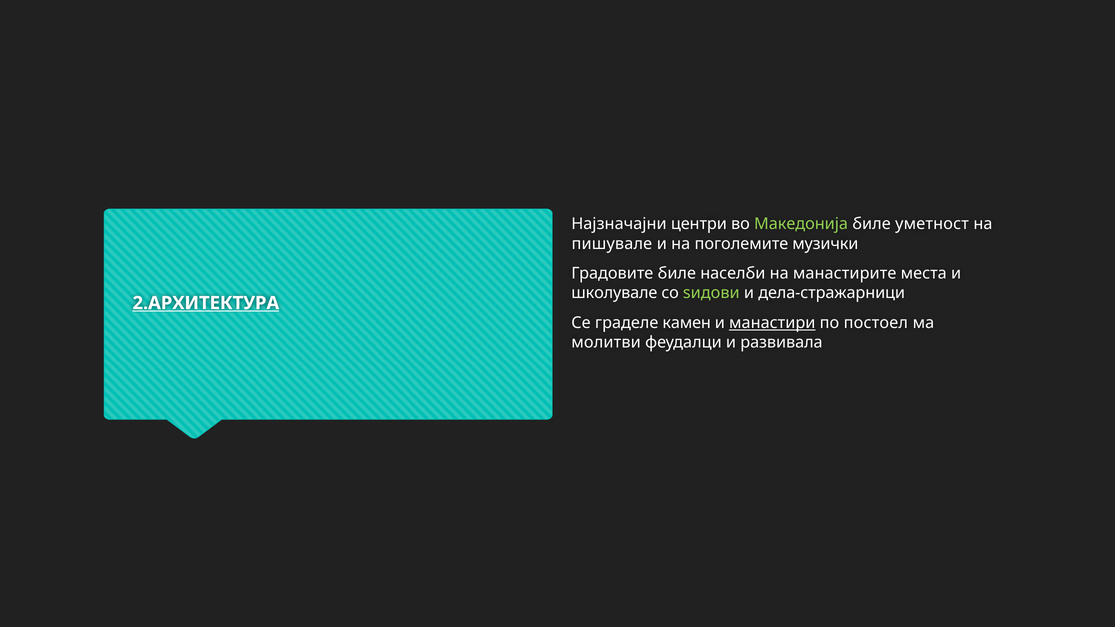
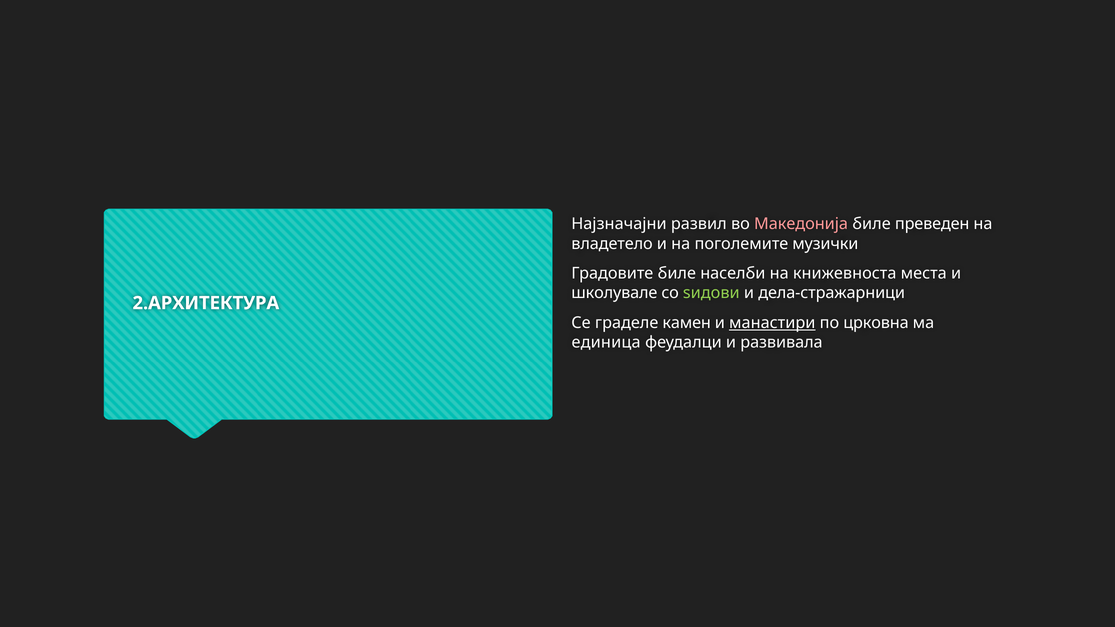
центри: центри -> развил (699, 224)
Македонија colour: light green -> pink (801, 224)
уметност: уметност -> преведен (932, 224)
пишувале: пишувале -> владетело (612, 244)
манастирите: манастирите -> книжевноста (845, 274)
2.АРХИТЕКТУРА underline: present -> none (206, 303)
постоел: постоел -> црковна (876, 323)
молитви: молитви -> единица (606, 342)
